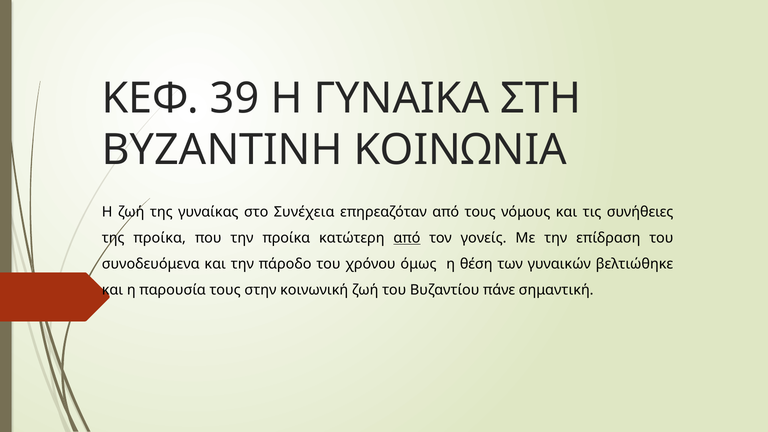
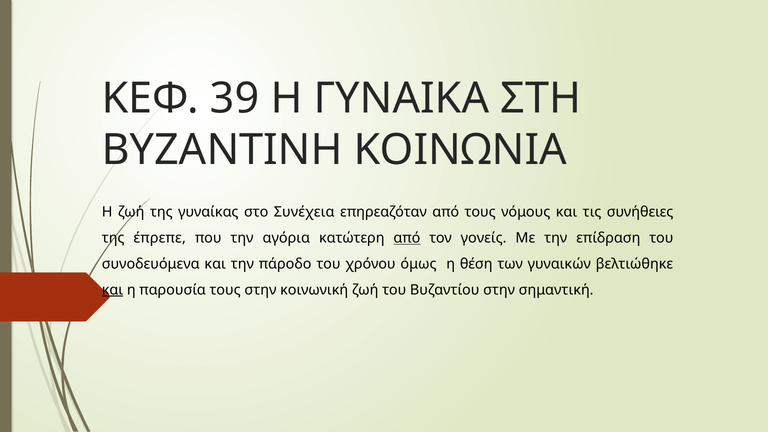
της προίκα: προίκα -> έπρεπε (160, 238)
την προίκα: προίκα -> αγόρια (286, 238)
και underline: none -> present (112, 290)
Βυζαντίου πάνε: πάνε -> στην (499, 290)
